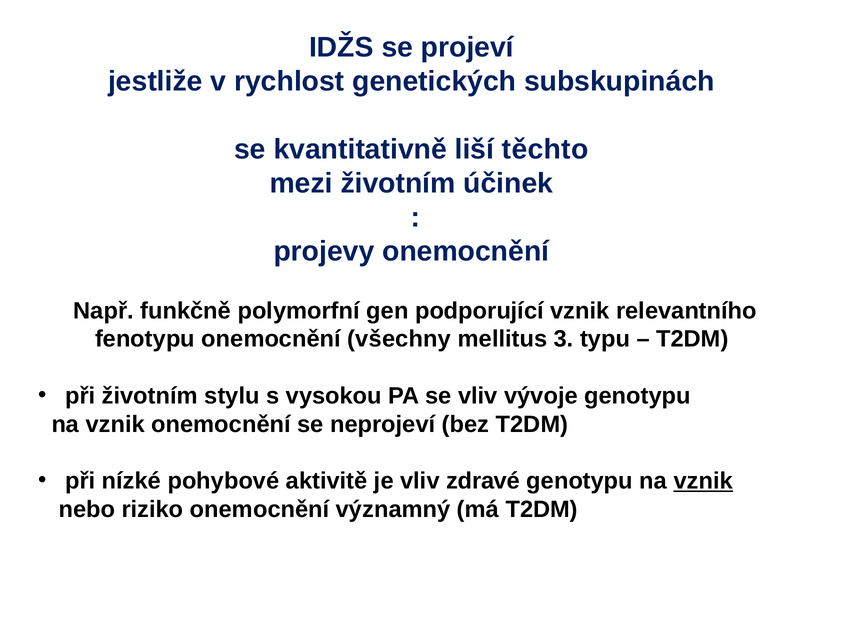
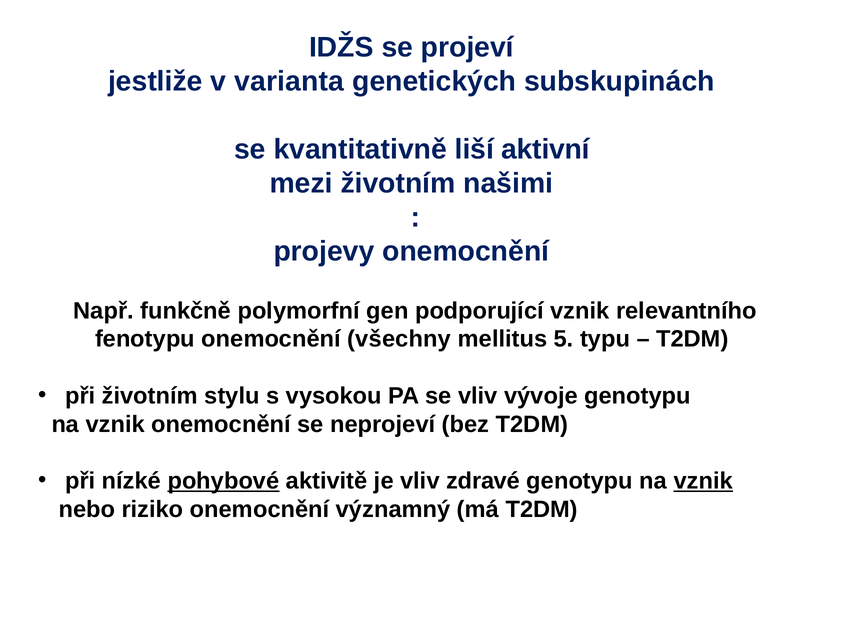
rychlost: rychlost -> varianta (289, 81)
těchto: těchto -> aktivní (545, 150)
účinek: účinek -> našimi (508, 184)
3: 3 -> 5 (564, 339)
pohybové underline: none -> present (223, 481)
